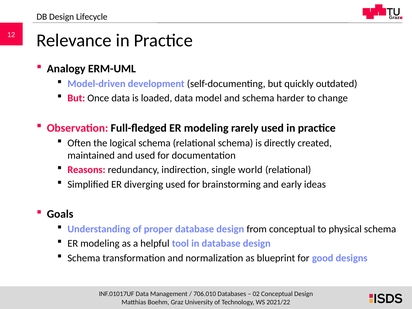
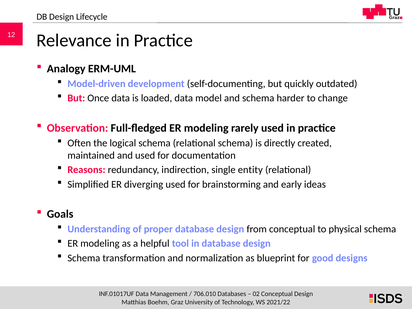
world: world -> entity (250, 170)
